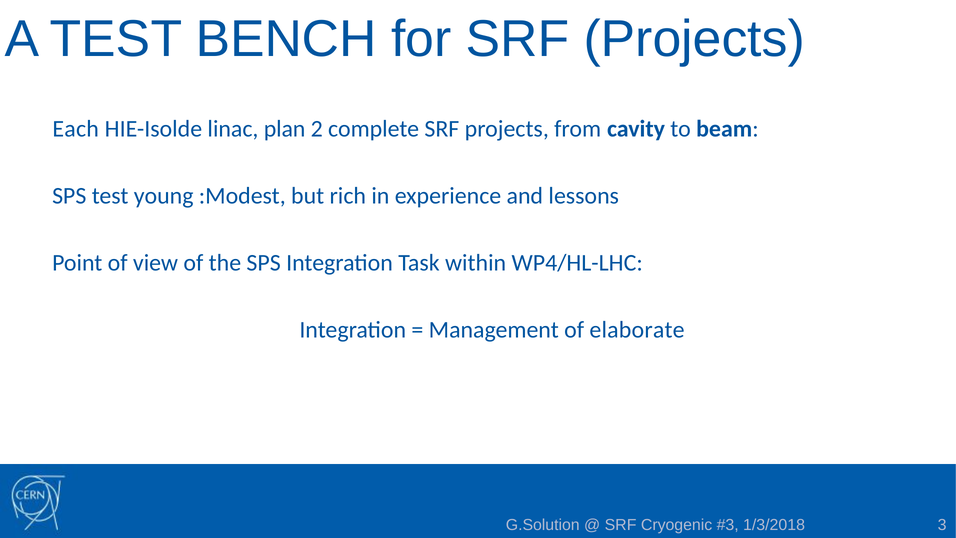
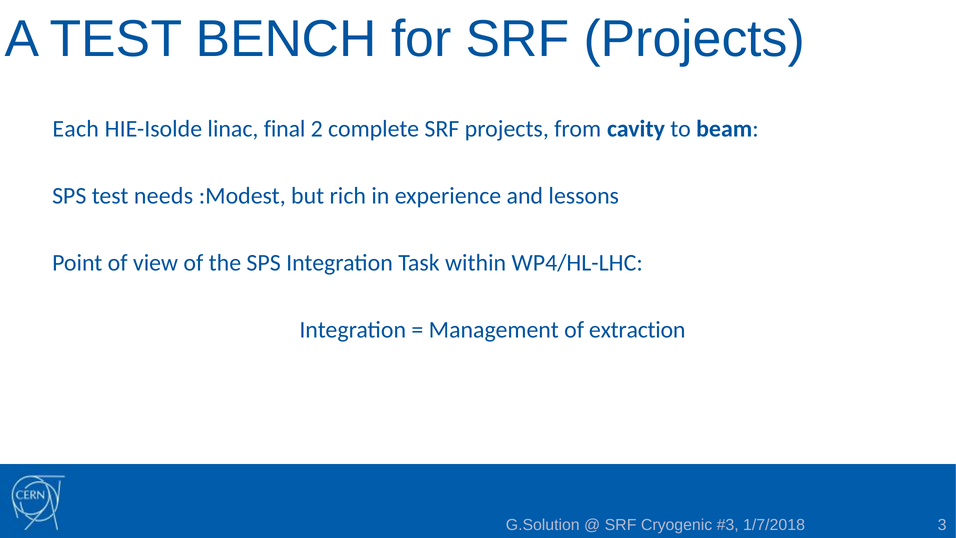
plan: plan -> final (285, 129)
young: young -> needs (164, 196)
elaborate: elaborate -> extraction (637, 330)
1/3/2018: 1/3/2018 -> 1/7/2018 (774, 525)
